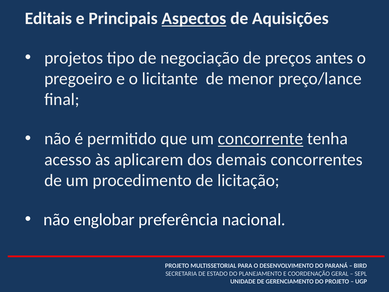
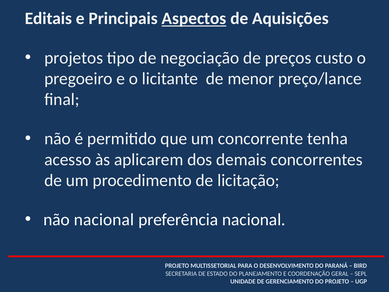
antes: antes -> custo (334, 58)
concorrente underline: present -> none (261, 139)
não englobar: englobar -> nacional (104, 220)
